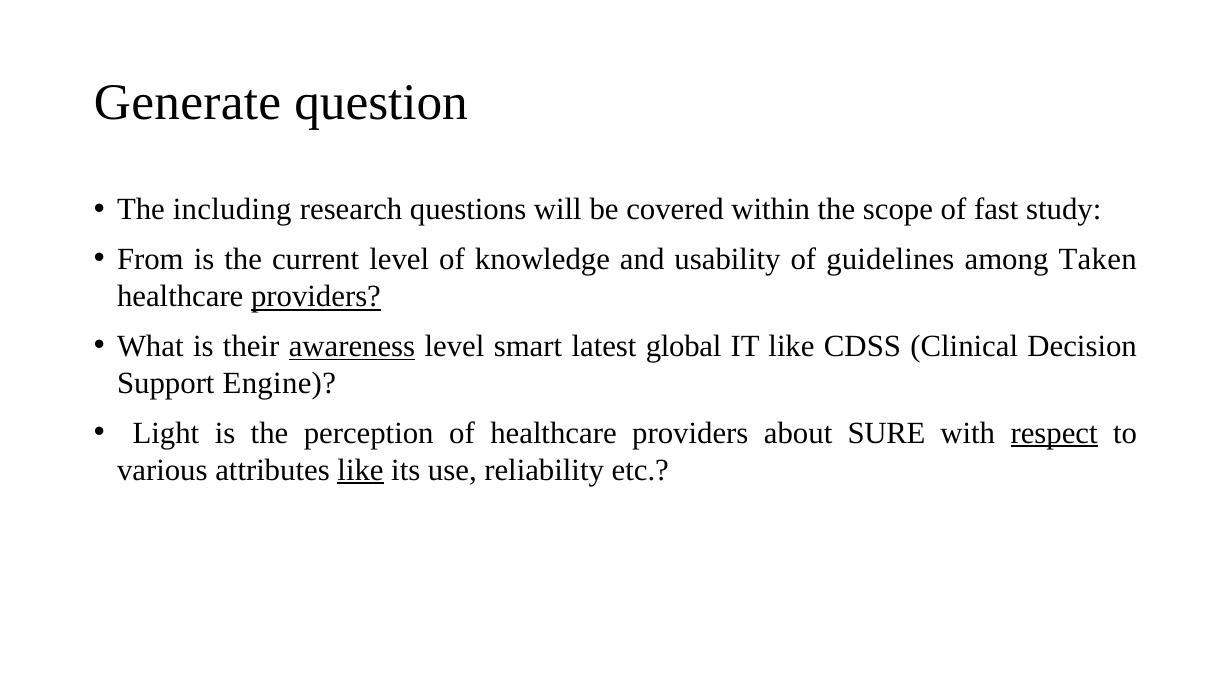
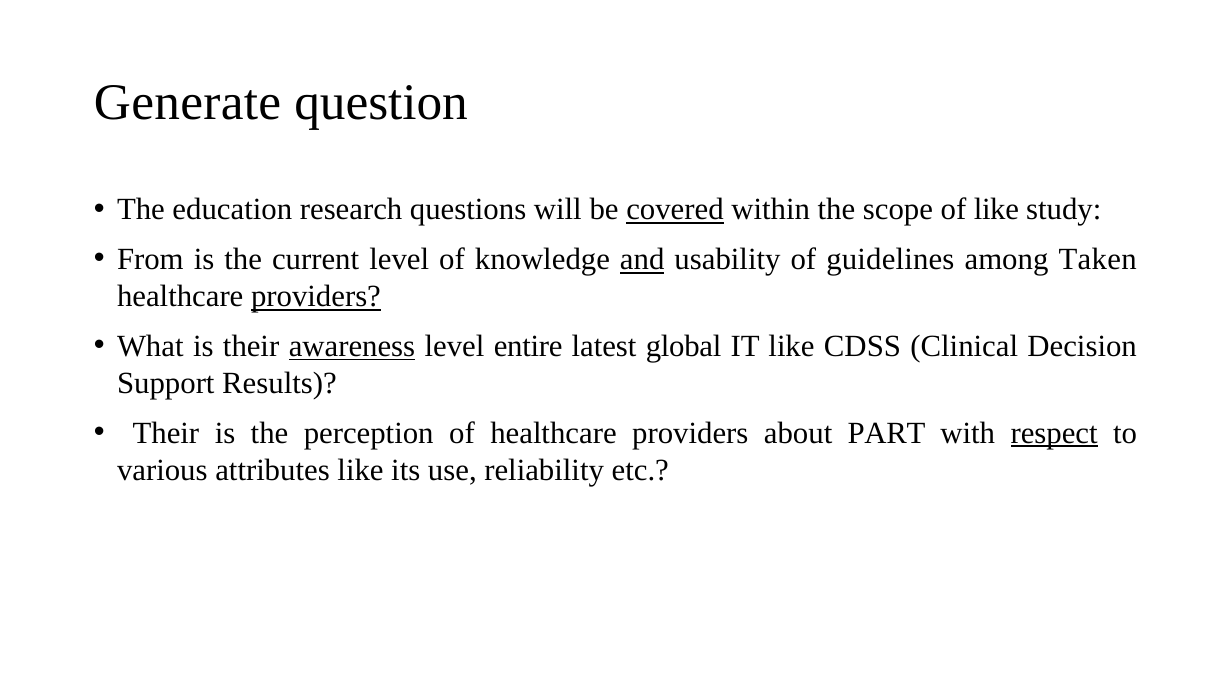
including: including -> education (232, 210)
covered underline: none -> present (675, 210)
of fast: fast -> like (996, 210)
and underline: none -> present (642, 260)
smart: smart -> entire (528, 346)
Engine: Engine -> Results (279, 383)
Light: Light -> Their (166, 433)
SURE: SURE -> PART (886, 433)
like underline: present -> none (361, 470)
